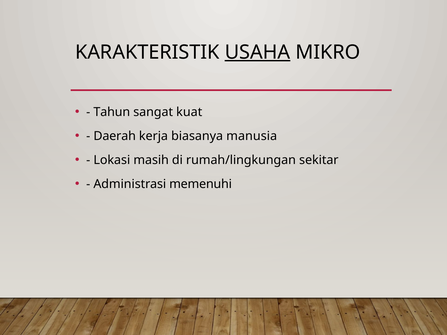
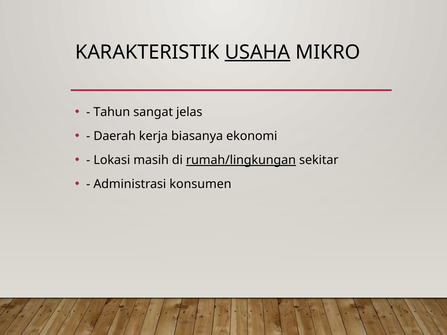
kuat: kuat -> jelas (189, 112)
manusia: manusia -> ekonomi (252, 136)
rumah/lingkungan underline: none -> present (241, 160)
memenuhi: memenuhi -> konsumen (200, 184)
